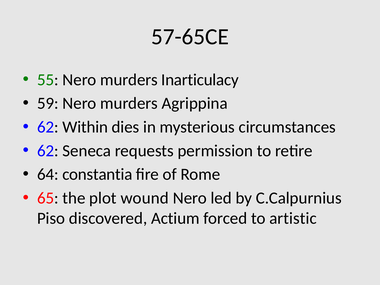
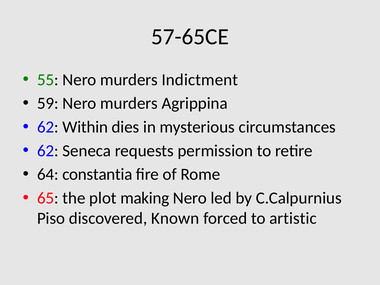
Inarticulacy: Inarticulacy -> Indictment (200, 80)
wound: wound -> making (145, 198)
Actium: Actium -> Known (175, 218)
